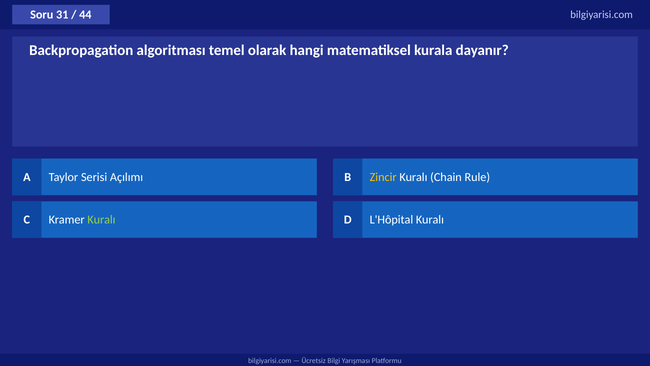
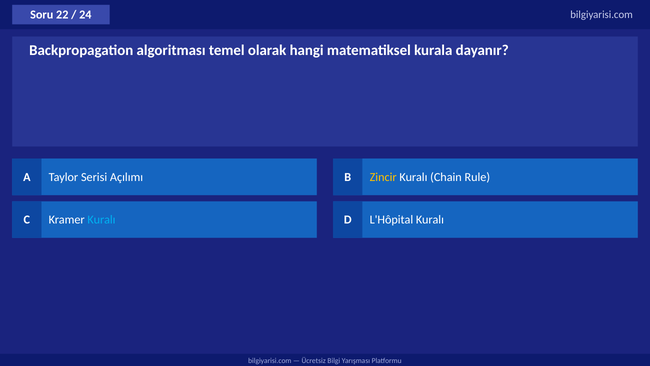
31: 31 -> 22 (62, 15)
44: 44 -> 24 (85, 15)
Kuralı colour: light green -> light blue (101, 220)
